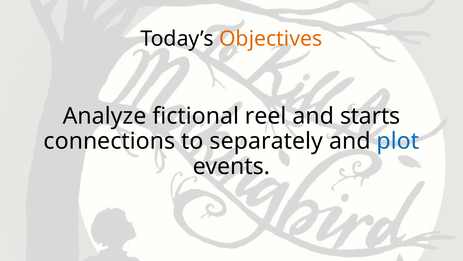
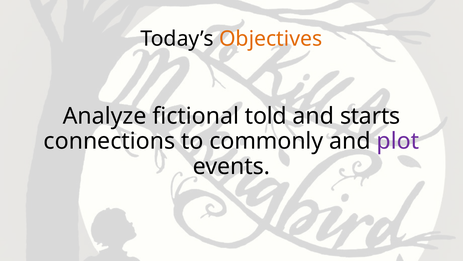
reel: reel -> told (266, 116)
separately: separately -> commonly (266, 141)
plot colour: blue -> purple (398, 141)
